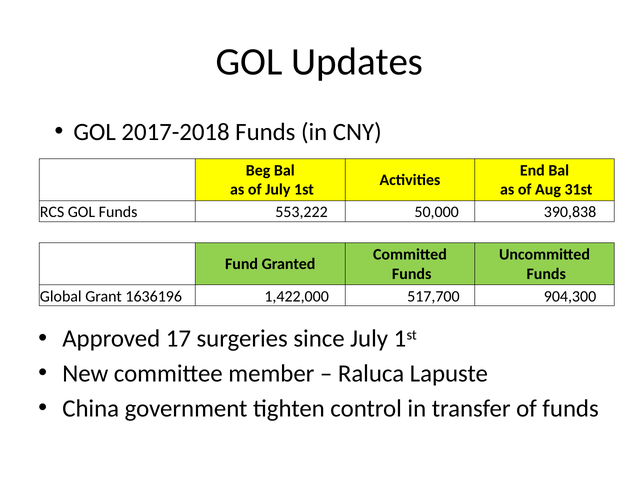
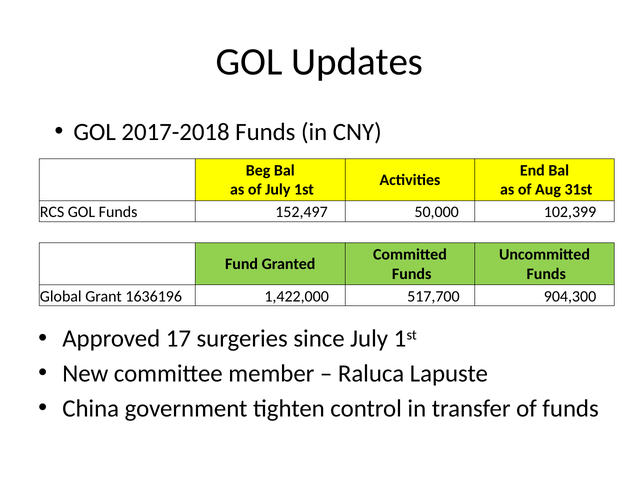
553,222: 553,222 -> 152,497 (301, 212)
390,838: 390,838 -> 102,399 (570, 212)
